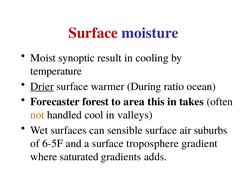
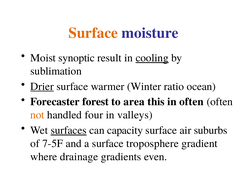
Surface colour: red -> orange (93, 33)
cooling underline: none -> present (152, 58)
temperature: temperature -> sublimation (56, 71)
During: During -> Winter (144, 87)
in takes: takes -> often (191, 102)
cool: cool -> four (94, 115)
surfaces underline: none -> present (69, 130)
sensible: sensible -> capacity (125, 130)
6-5F: 6-5F -> 7-5F (53, 144)
saturated: saturated -> drainage (79, 157)
adds: adds -> even (156, 157)
